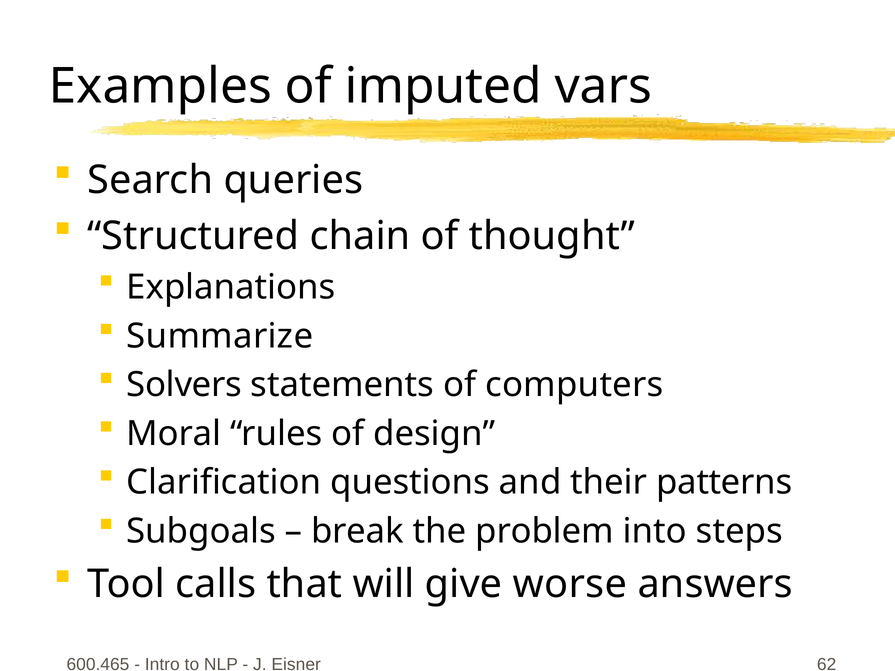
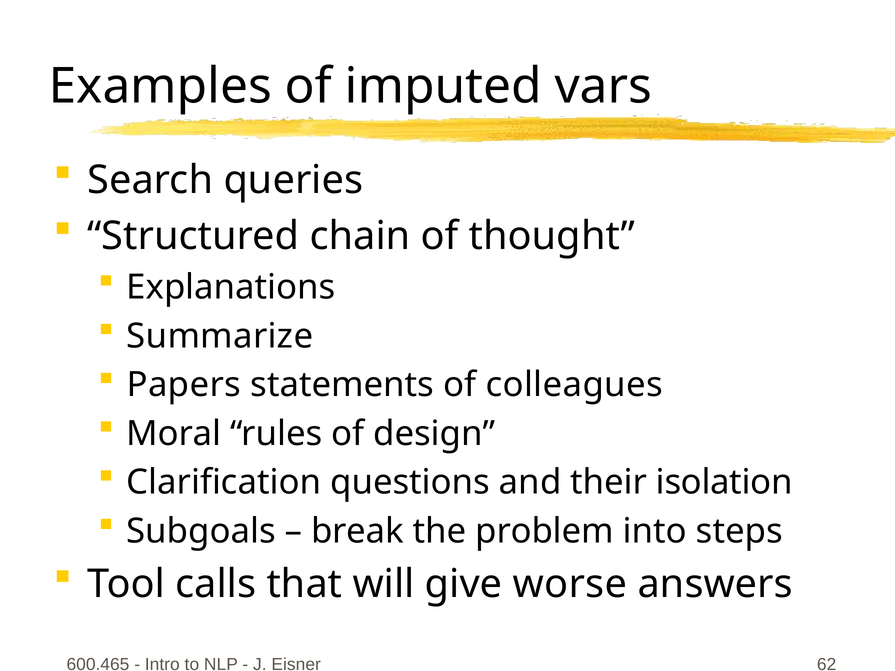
Solvers: Solvers -> Papers (184, 385)
computers: computers -> colleagues (574, 385)
patterns: patterns -> isolation (724, 482)
